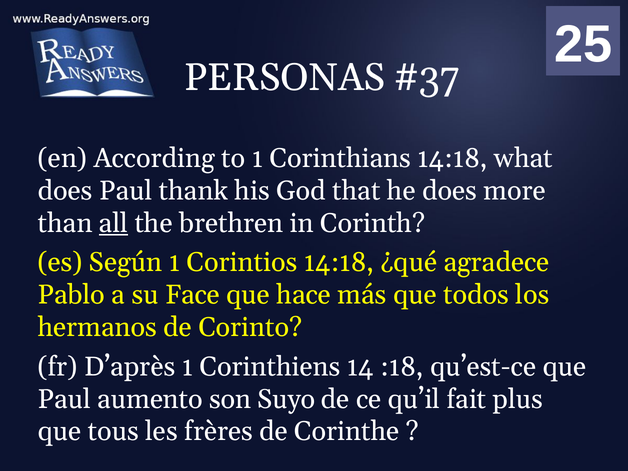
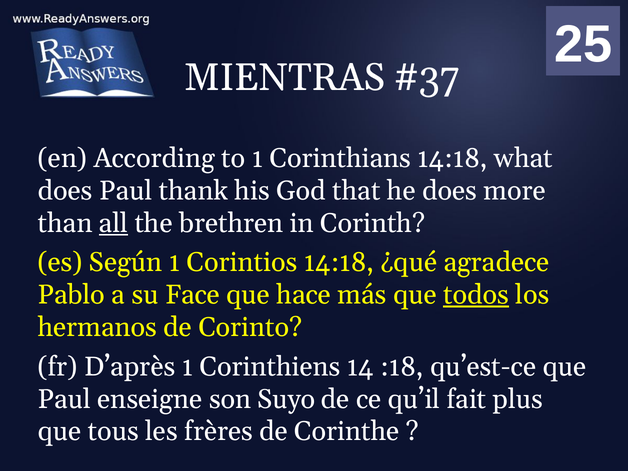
PERSONAS: PERSONAS -> MIENTRAS (285, 78)
todos underline: none -> present (476, 295)
aumento: aumento -> enseigne (150, 399)
